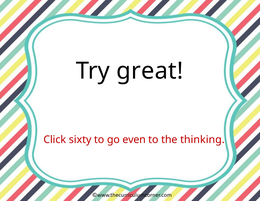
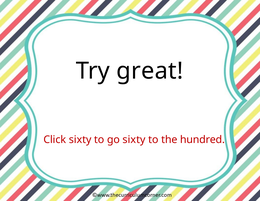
go even: even -> sixty (134, 140)
thinking: thinking -> hundred (203, 140)
